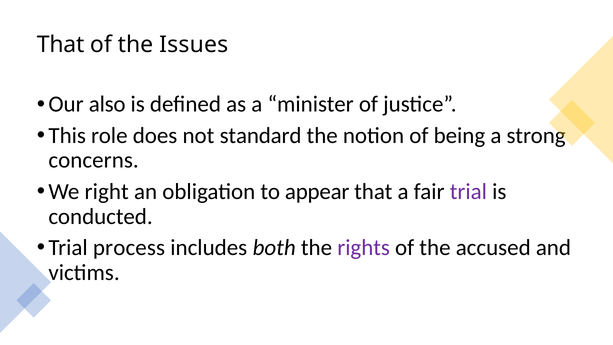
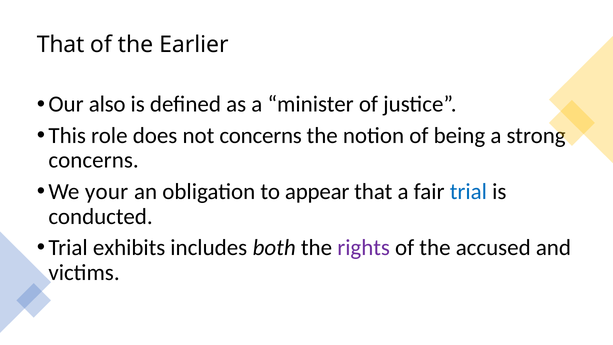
Issues: Issues -> Earlier (194, 45)
not standard: standard -> concerns (261, 135)
right: right -> your (107, 191)
trial colour: purple -> blue (468, 191)
process: process -> exhibits (129, 248)
